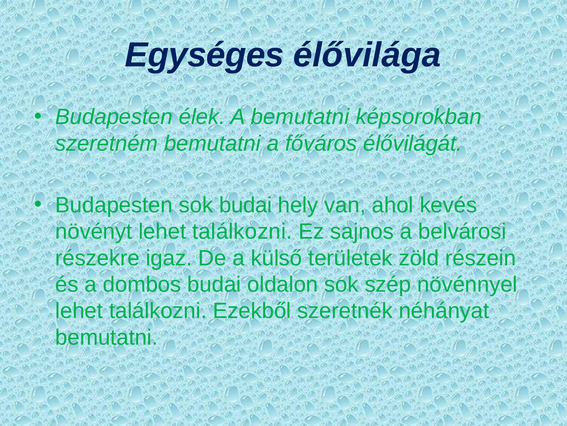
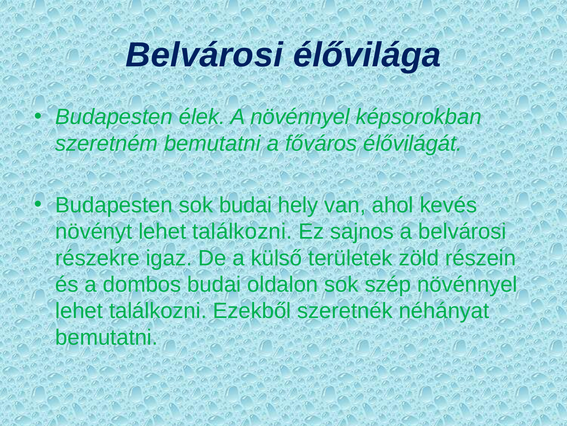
Egységes: Egységes -> Belvárosi (204, 55)
A bemutatni: bemutatni -> növénnyel (300, 117)
